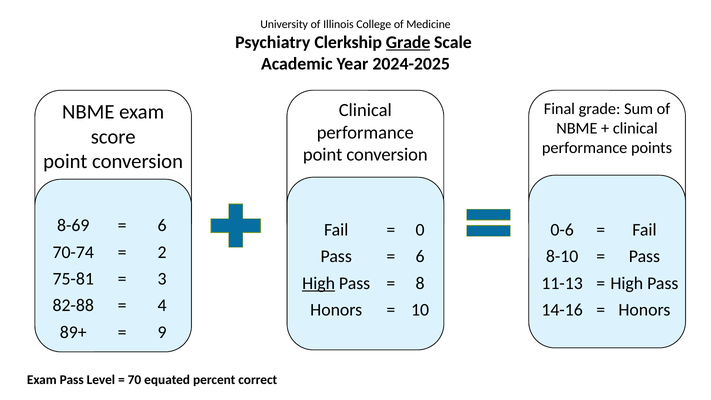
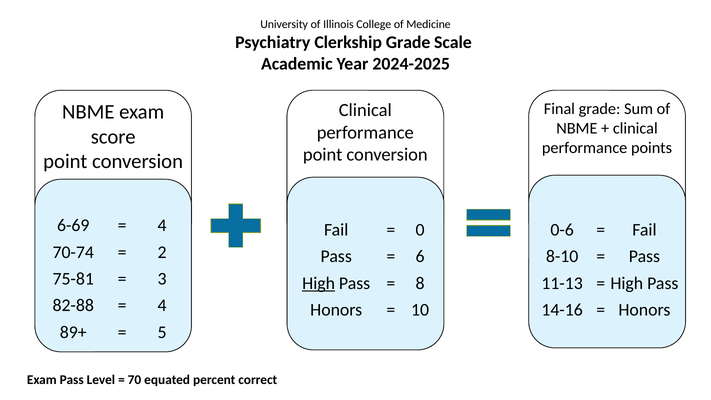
Grade underline: present -> none (408, 43)
8-69: 8-69 -> 6-69 (73, 225)
6: 6 -> 4 (162, 225)
9: 9 -> 5 (162, 332)
